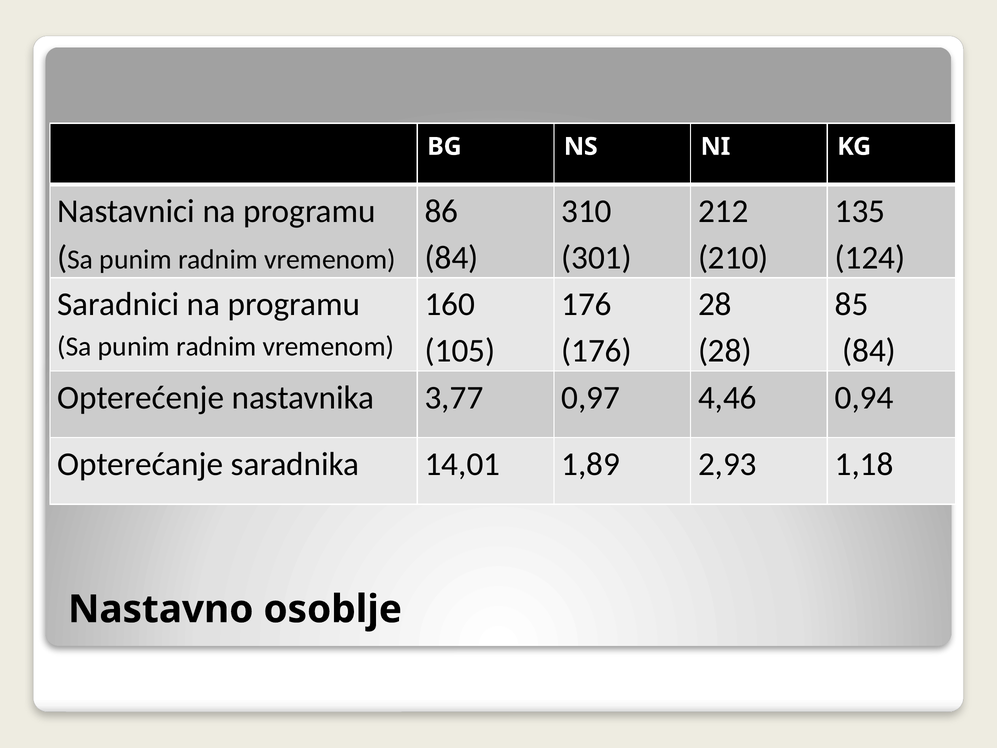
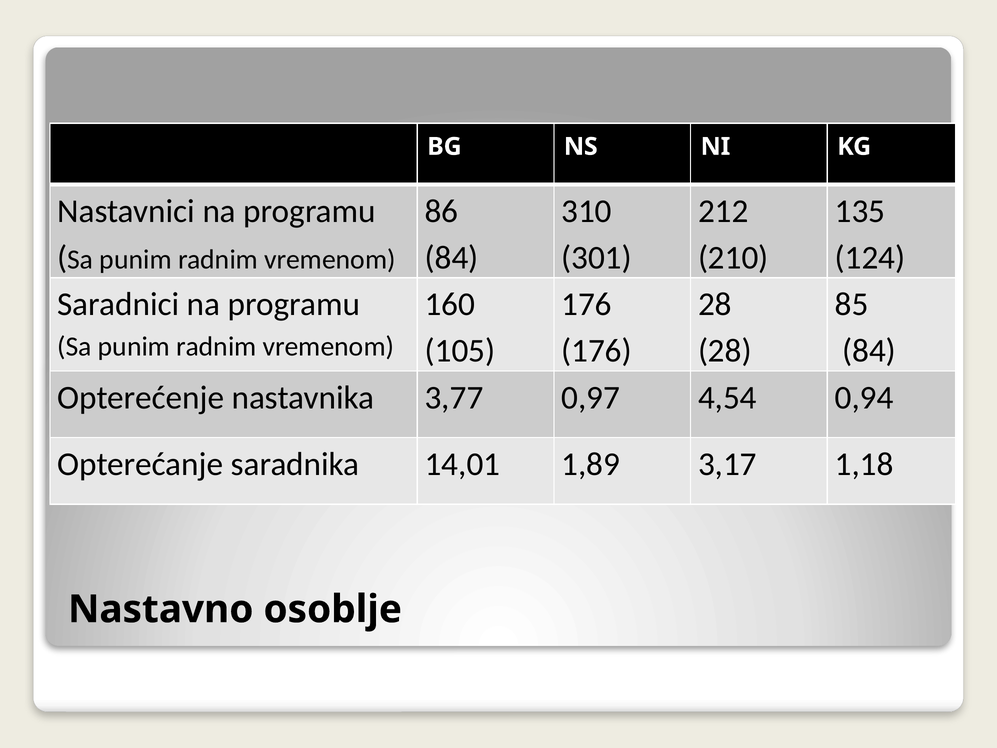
4,46: 4,46 -> 4,54 (727, 397)
2,93: 2,93 -> 3,17 (727, 464)
